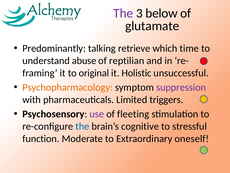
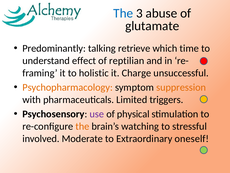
The colour: purple -> blue (123, 13)
below: below -> abuse (161, 13)
abuse: abuse -> effect (84, 61)
original: original -> holistic (94, 73)
Holistic: Holistic -> Charge (136, 73)
suppression colour: purple -> orange (181, 87)
fleeting: fleeting -> physical (133, 114)
the colour: blue -> orange (82, 126)
cognitive: cognitive -> watching (140, 126)
function: function -> involved (41, 138)
